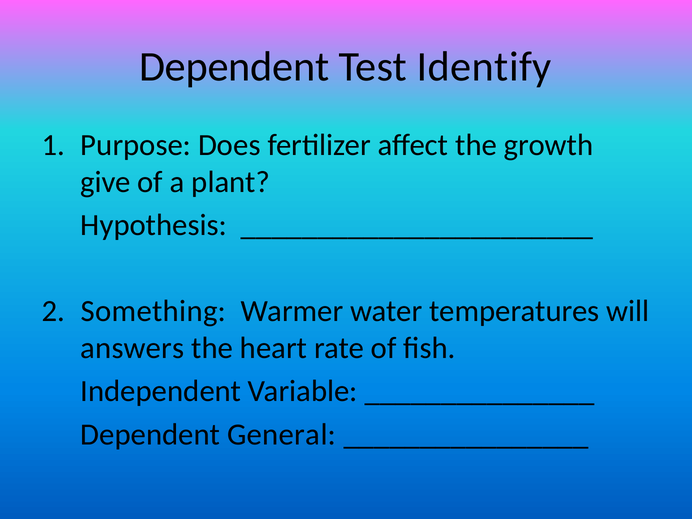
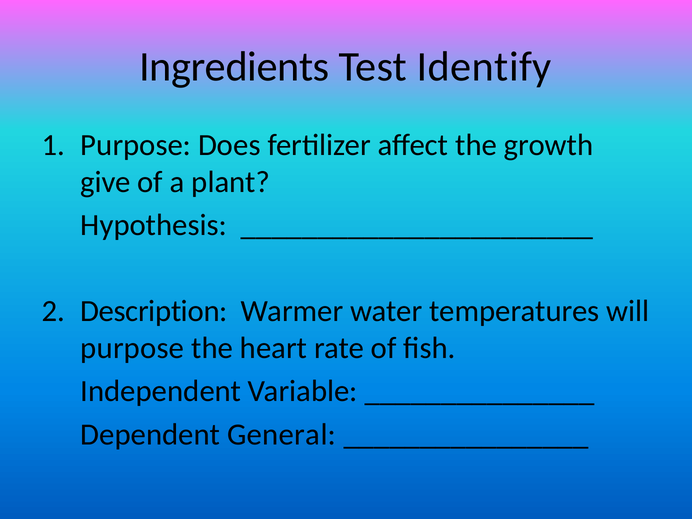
Dependent: Dependent -> Ingredients (234, 67)
Something: Something -> Description (154, 311)
answers: answers -> purpose (132, 348)
